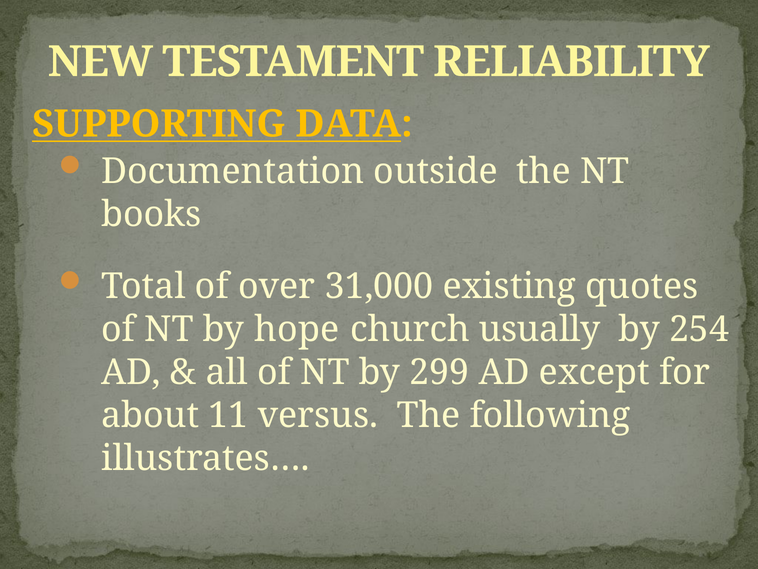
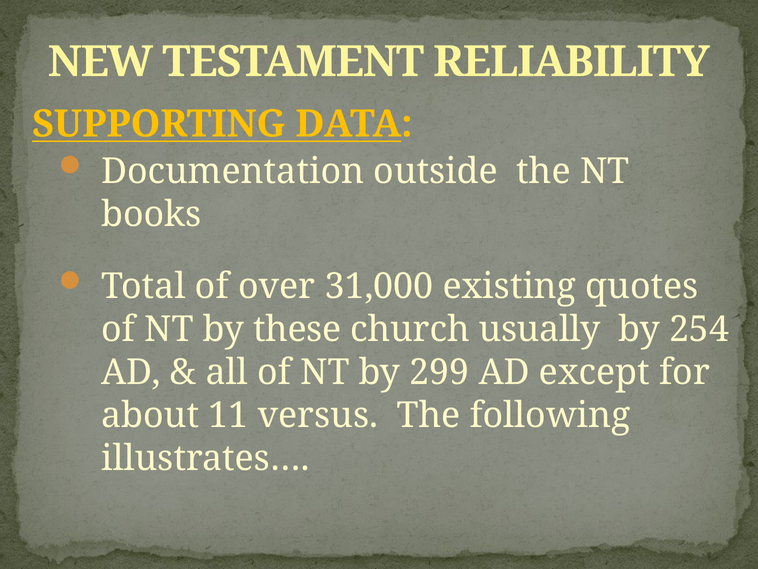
hope: hope -> these (297, 329)
